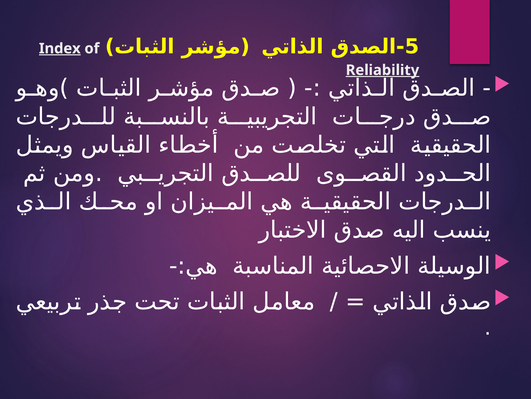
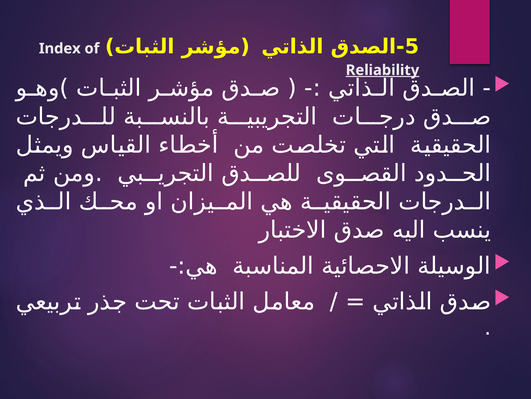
Index underline: present -> none (60, 48)
